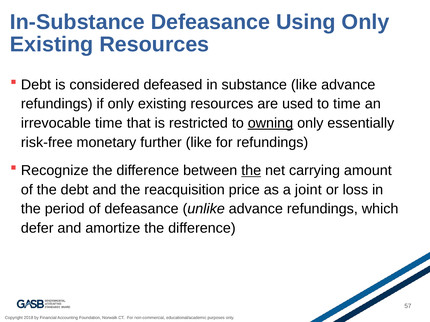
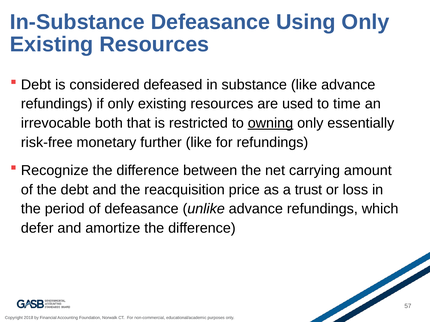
irrevocable time: time -> both (109, 123)
the underline: present -> none (251, 171)
joint: joint -> trust (308, 190)
